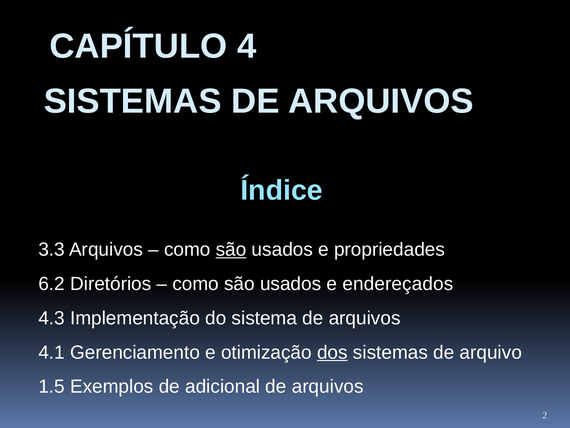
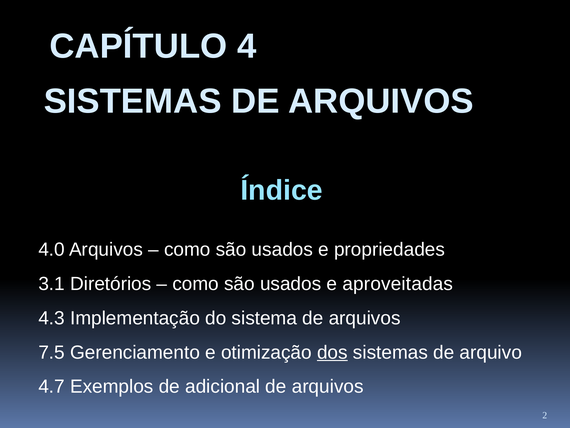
3.3: 3.3 -> 4.0 (52, 249)
são underline: present -> none (231, 249)
6.2: 6.2 -> 3.1 (52, 284)
endereçados: endereçados -> aproveitadas (398, 284)
4.1: 4.1 -> 7.5 (52, 352)
1.5: 1.5 -> 4.7 (52, 386)
